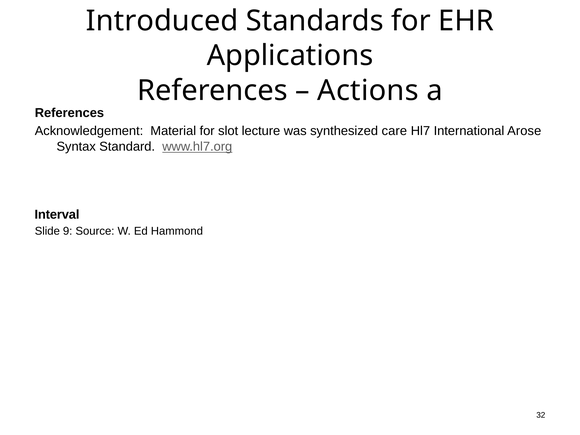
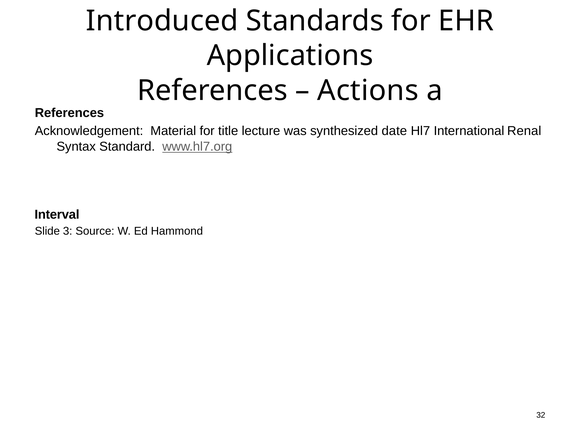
slot: slot -> title (228, 131)
care: care -> date (394, 131)
Arose: Arose -> Renal (524, 131)
9: 9 -> 3 (68, 231)
